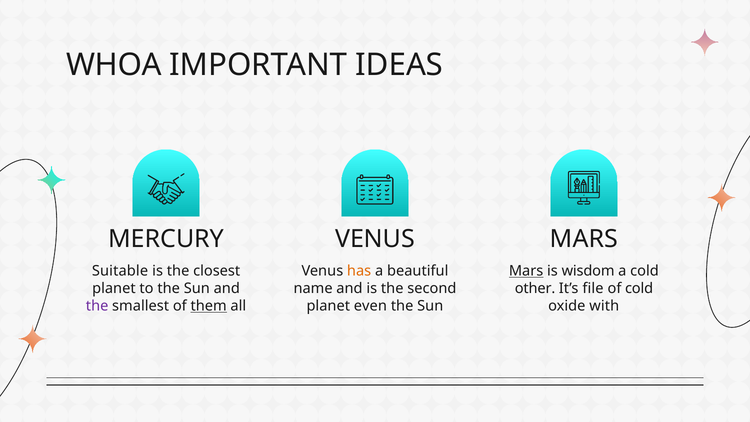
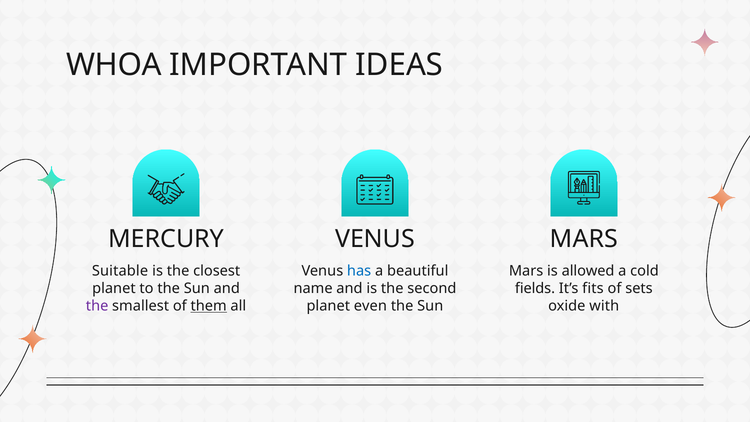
has colour: orange -> blue (359, 271)
Mars underline: present -> none (526, 271)
wisdom: wisdom -> allowed (588, 271)
other: other -> fields (535, 288)
file: file -> fits (593, 288)
of cold: cold -> sets (639, 288)
